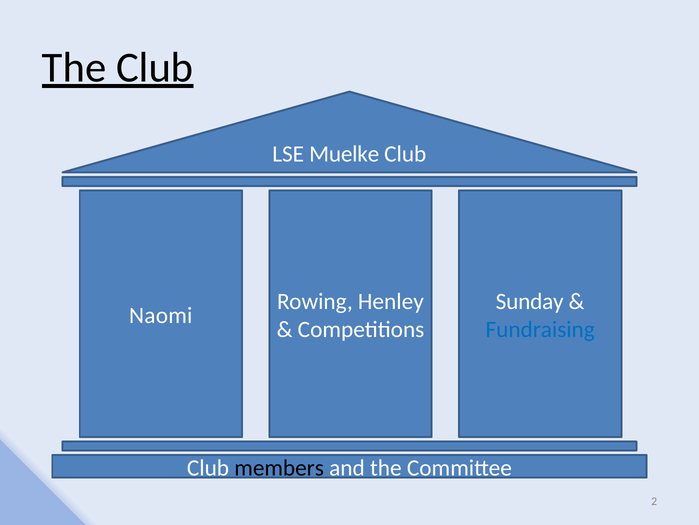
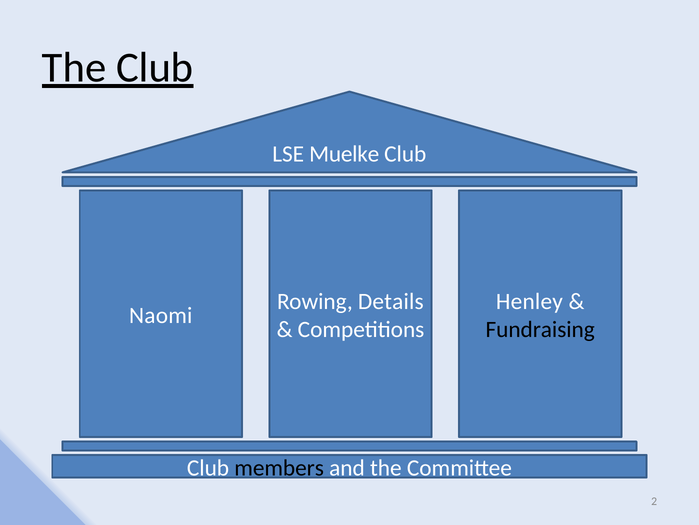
Henley: Henley -> Details (391, 301)
Sunday: Sunday -> Henley (529, 301)
Fundraising colour: blue -> black (540, 329)
